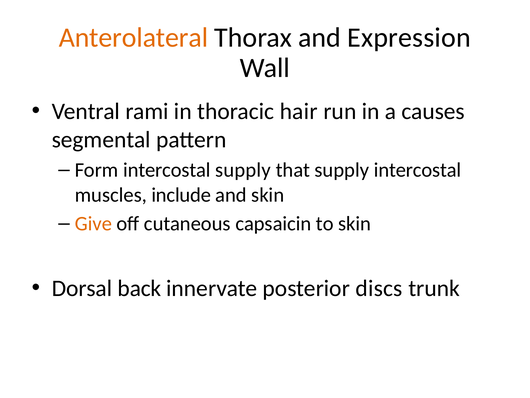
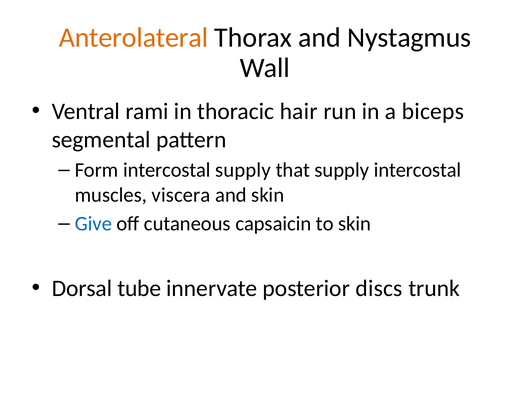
Expression: Expression -> Nystagmus (409, 38)
causes: causes -> biceps (433, 111)
include: include -> viscera (181, 195)
Give colour: orange -> blue (93, 224)
back: back -> tube (139, 288)
